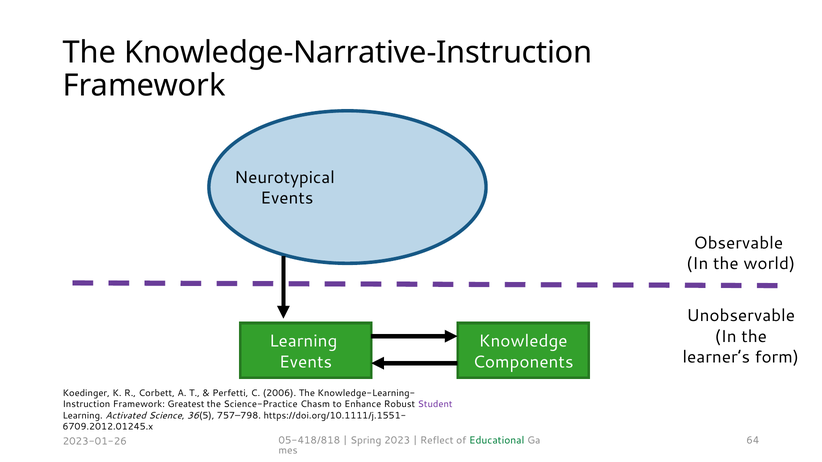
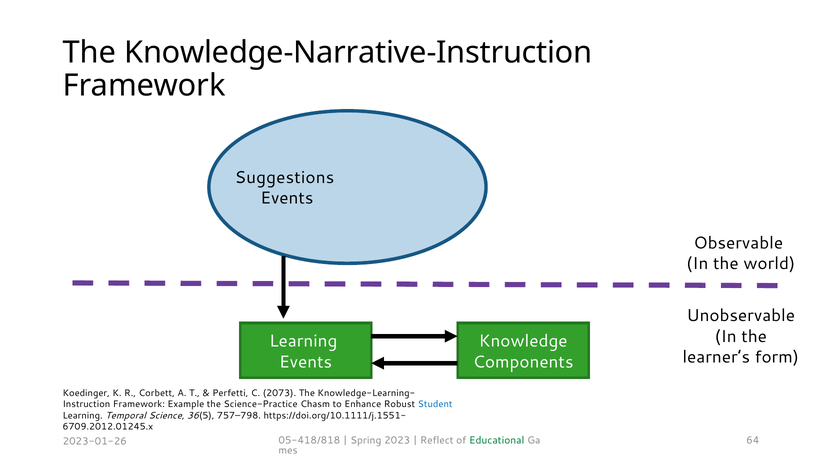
Neurotypical: Neurotypical -> Suggestions (284, 178)
2006: 2006 -> 2073 (279, 393)
Greatest: Greatest -> Example (186, 405)
Student colour: purple -> blue (435, 405)
Activated: Activated -> Temporal (126, 416)
